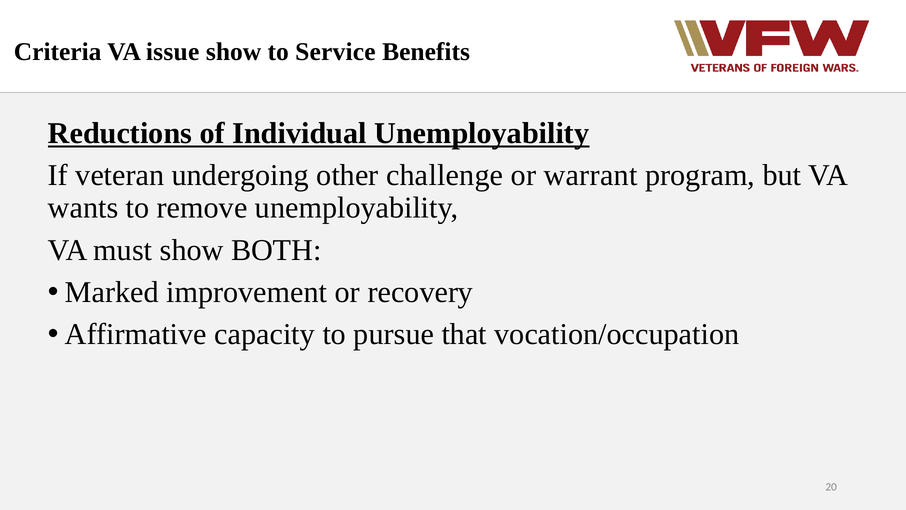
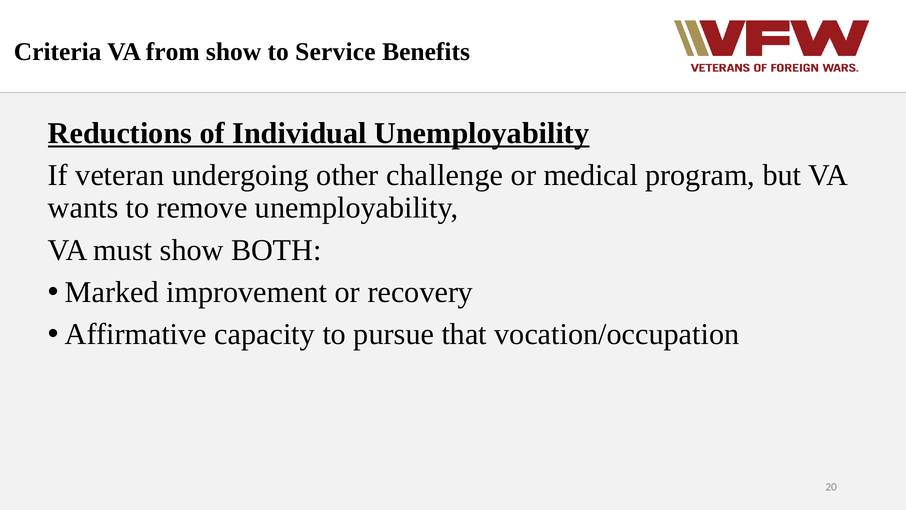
issue: issue -> from (173, 52)
warrant: warrant -> medical (591, 175)
